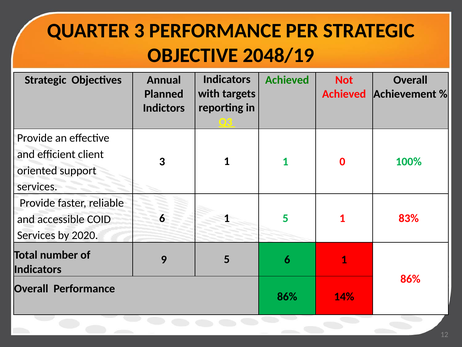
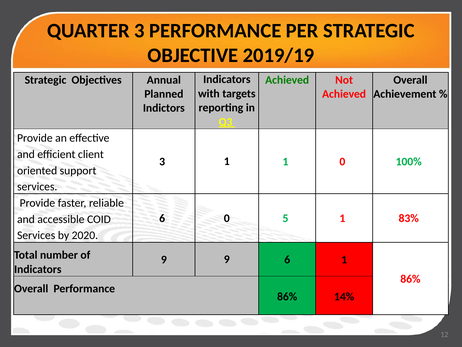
2048/19: 2048/19 -> 2019/19 (279, 55)
1: 1 -> 0 (227, 218)
9 5: 5 -> 9 (227, 259)
